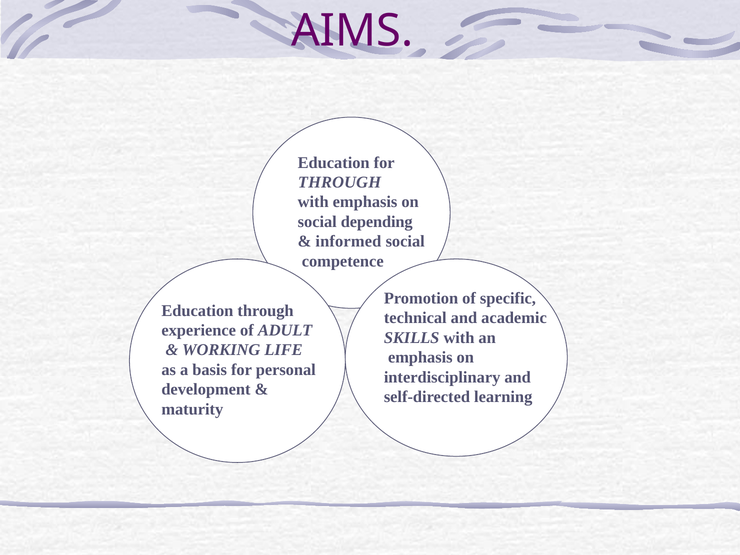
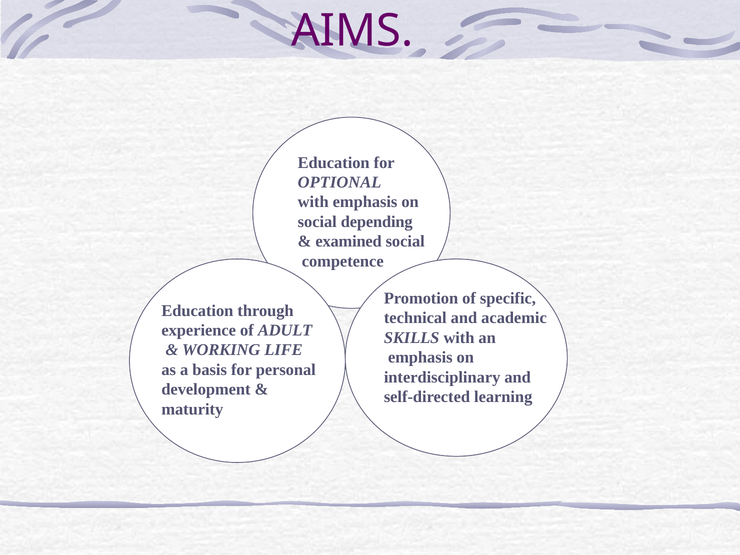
THROUGH: THROUGH -> OPTIONAL (340, 182)
informed: informed -> examined (349, 242)
